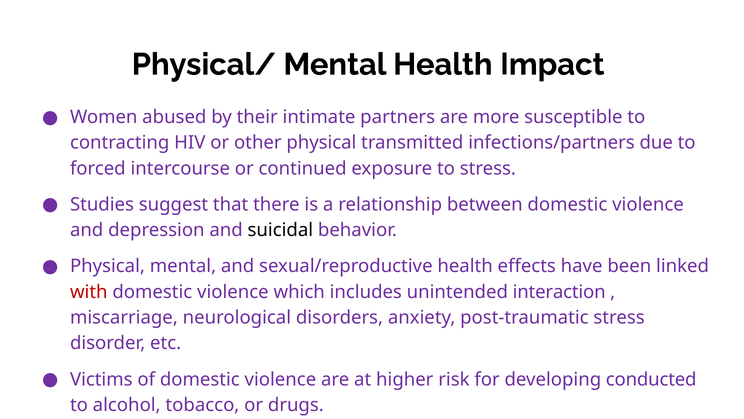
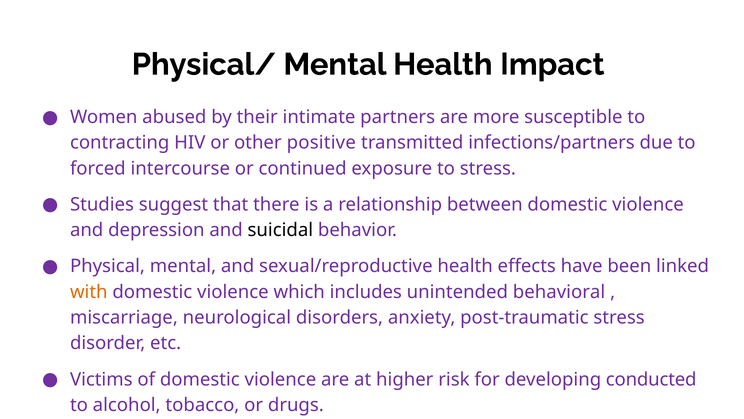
other physical: physical -> positive (321, 143)
with colour: red -> orange (89, 292)
interaction: interaction -> behavioral (559, 292)
